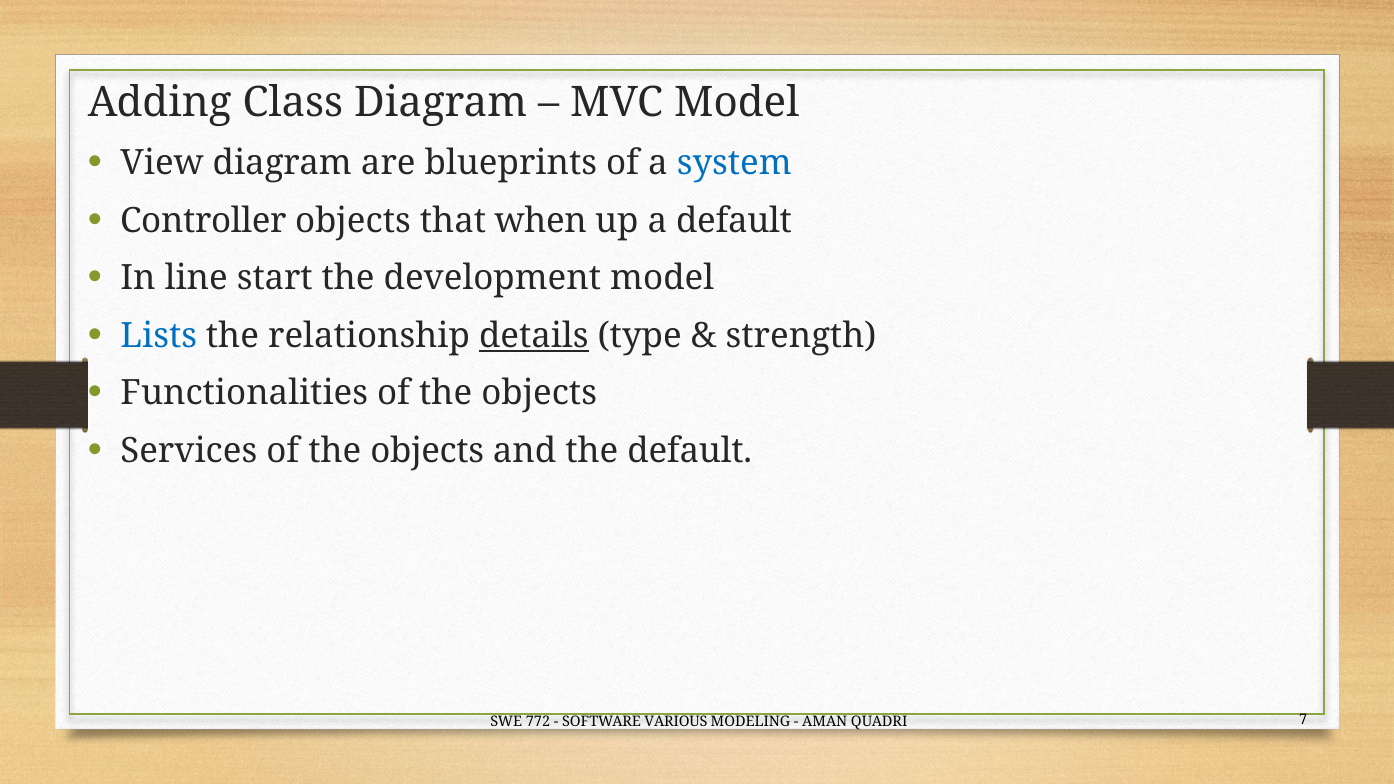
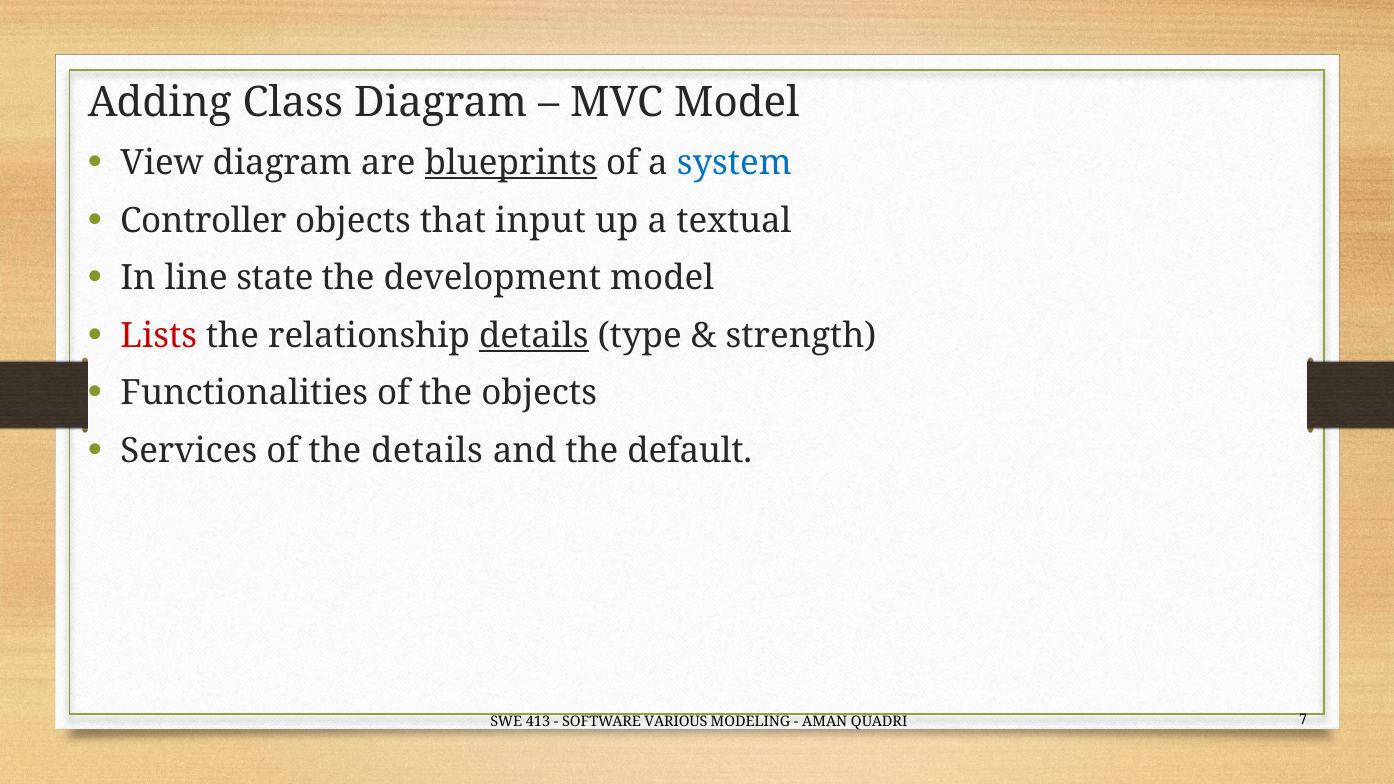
blueprints underline: none -> present (511, 163)
when: when -> input (541, 221)
a default: default -> textual (734, 221)
start: start -> state (275, 278)
Lists colour: blue -> red (159, 336)
Services of the objects: objects -> details (427, 451)
772: 772 -> 413 (538, 722)
